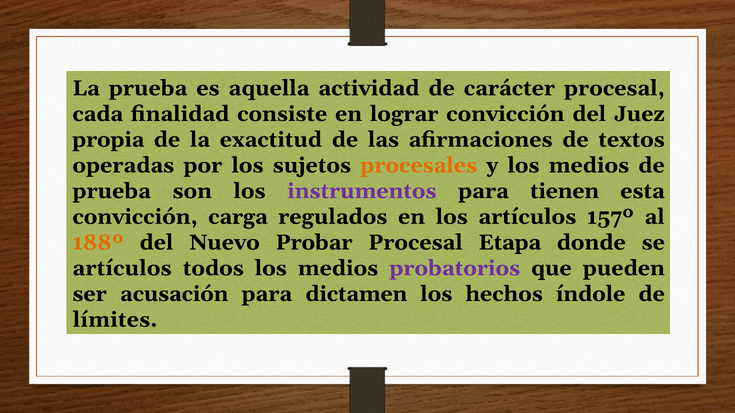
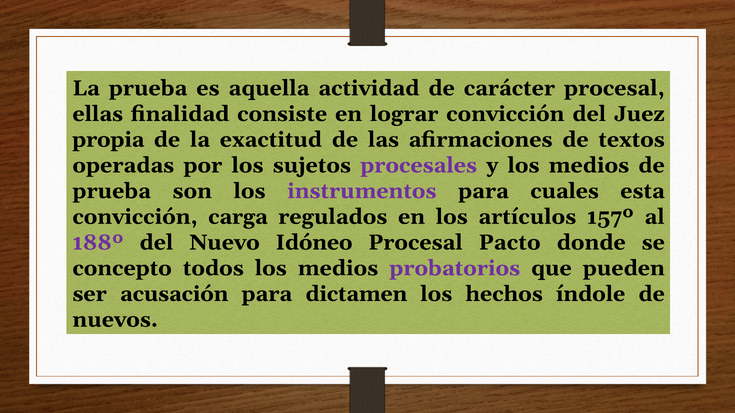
cada: cada -> ellas (98, 114)
procesales colour: orange -> purple (419, 166)
tienen: tienen -> cuales (565, 191)
188º colour: orange -> purple (98, 243)
Probar: Probar -> Idóneo (314, 243)
Etapa: Etapa -> Pacto (510, 243)
artículos: artículos -> concepto (122, 268)
límites: límites -> nuevos (115, 320)
